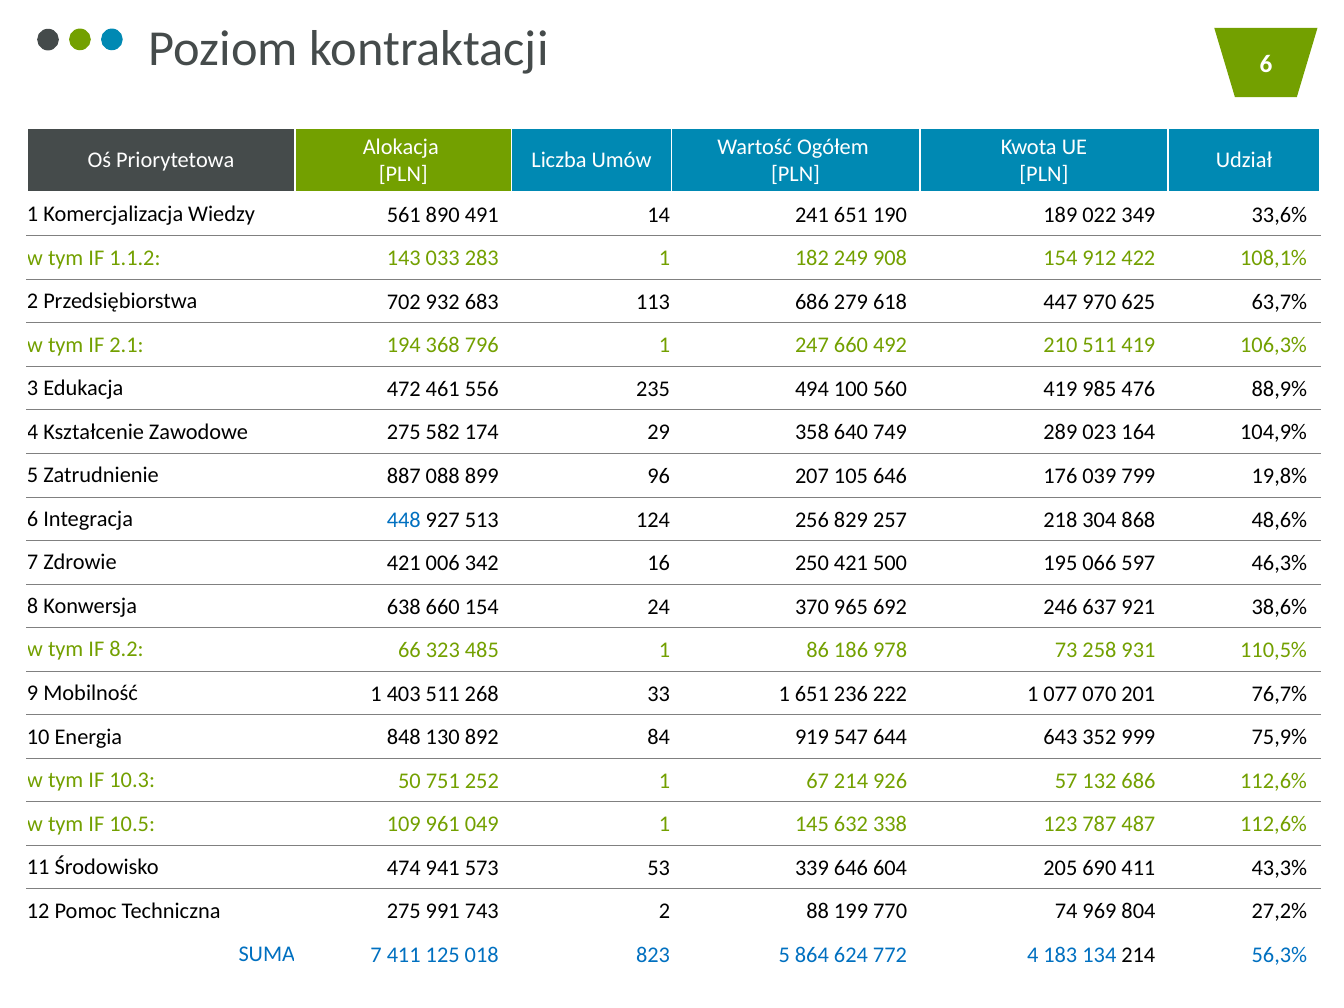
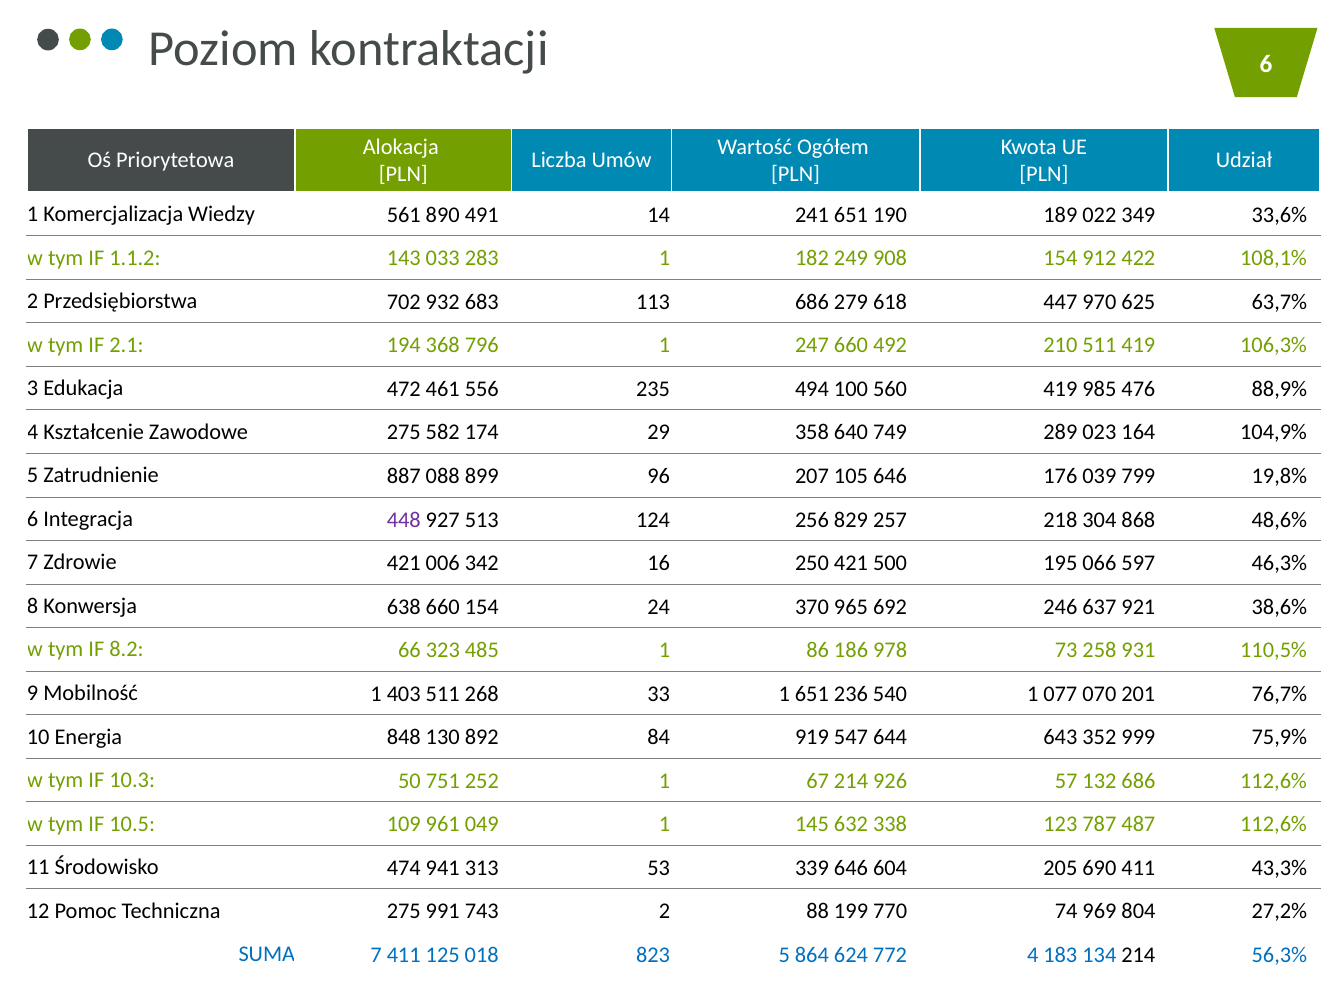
448 colour: blue -> purple (404, 520)
222: 222 -> 540 (890, 694)
573: 573 -> 313 (482, 868)
